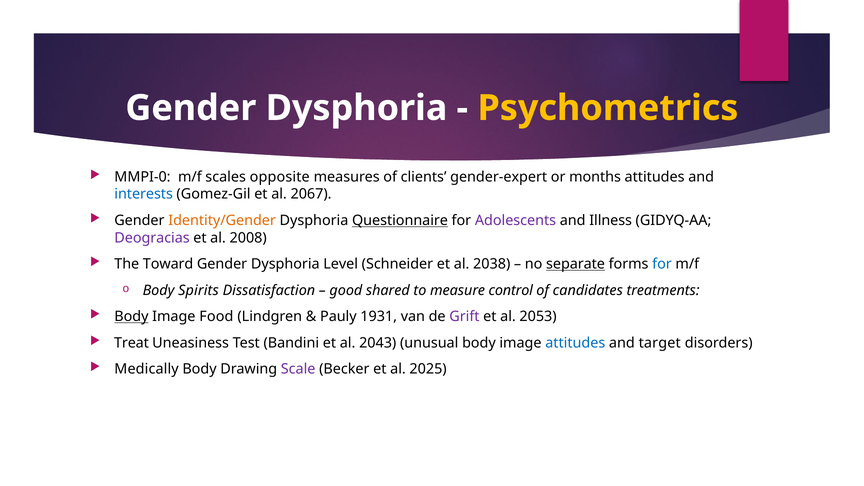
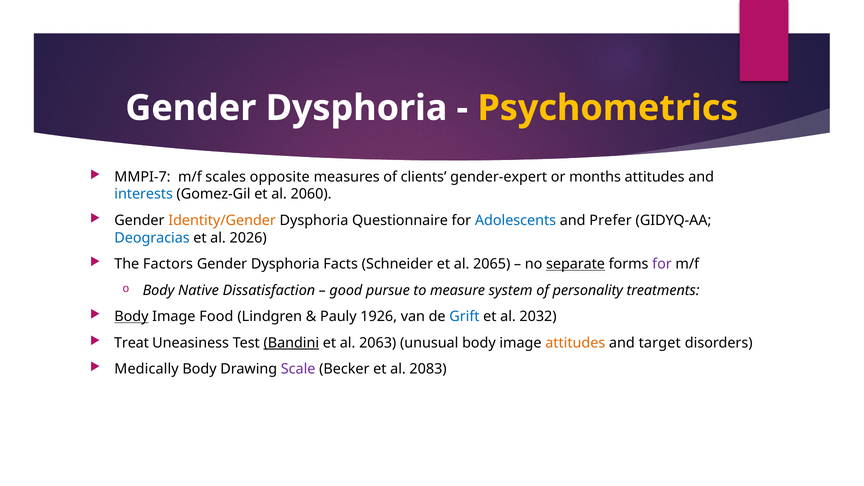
MMPI-0: MMPI-0 -> MMPI-7 (142, 177)
2067: 2067 -> 2060 (311, 194)
Questionnaire underline: present -> none (400, 220)
Adolescents colour: purple -> blue (516, 220)
Illness: Illness -> Prefer (611, 220)
Deogracias colour: purple -> blue (152, 238)
2008: 2008 -> 2026 (248, 238)
Toward: Toward -> Factors (168, 264)
Level: Level -> Facts (341, 264)
2038: 2038 -> 2065 (492, 264)
for colour: blue -> purple (662, 264)
Spirits: Spirits -> Native (199, 290)
shared: shared -> pursue (388, 290)
control: control -> system (511, 290)
candidates: candidates -> personality (588, 290)
1931: 1931 -> 1926 (379, 317)
Grift colour: purple -> blue (464, 317)
2053: 2053 -> 2032 (538, 317)
Bandini underline: none -> present (291, 343)
2043: 2043 -> 2063 (378, 343)
attitudes colour: blue -> orange (575, 343)
2025: 2025 -> 2083 (428, 369)
